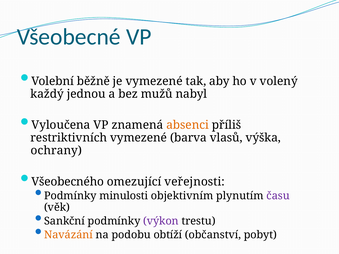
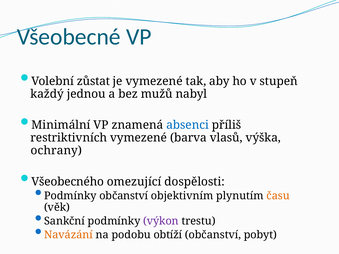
běžně: běžně -> zůstat (93, 81)
volený: volený -> stupeň (279, 81)
Vyloučena: Vyloučena -> Minimální (61, 125)
absenci colour: orange -> blue (188, 125)
veřejnosti: veřejnosti -> dospělosti (195, 182)
Podmínky minulosti: minulosti -> občanství (124, 196)
času colour: purple -> orange (278, 196)
